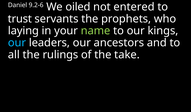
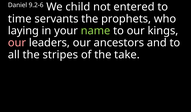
oiled: oiled -> child (78, 7)
trust: trust -> time (20, 19)
our colour: light blue -> pink (17, 43)
rulings: rulings -> stripes (60, 55)
